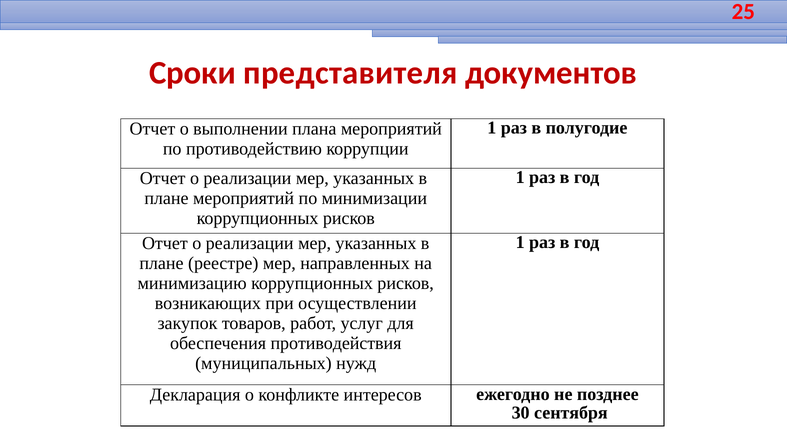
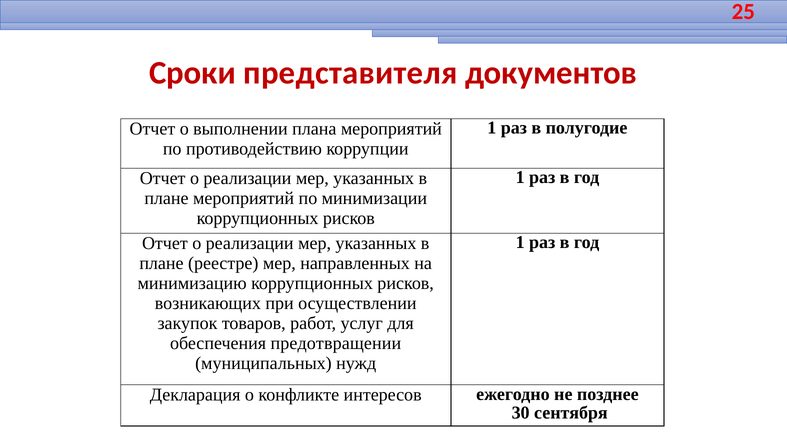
противодействия: противодействия -> предотвращении (336, 343)
